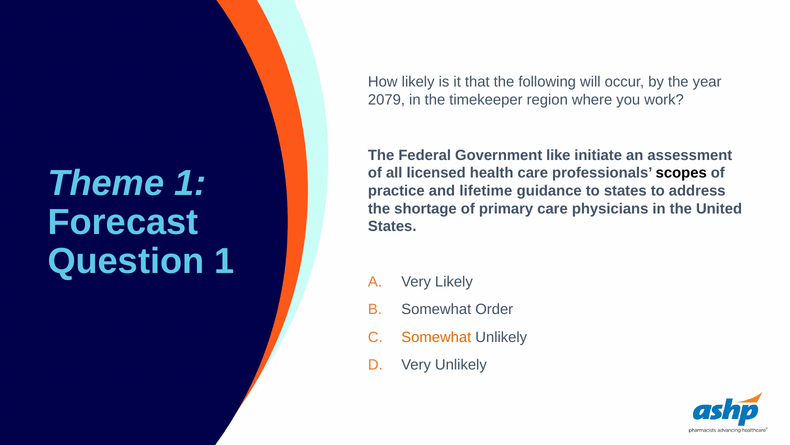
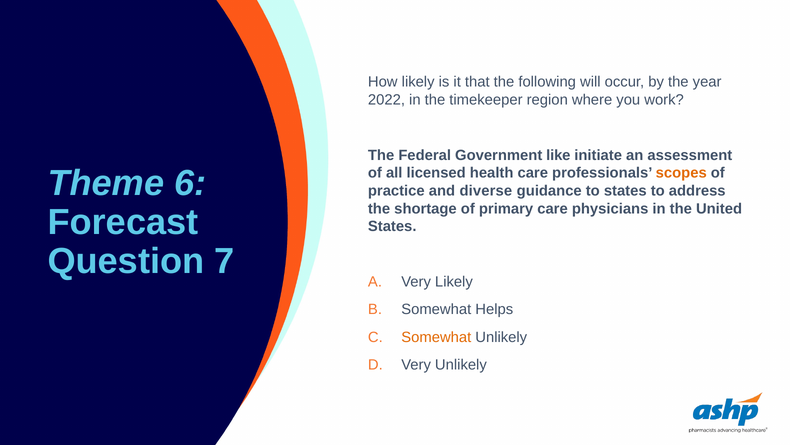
2079: 2079 -> 2022 (386, 100)
scopes colour: black -> orange (681, 173)
Theme 1: 1 -> 6 (190, 183)
lifetime: lifetime -> diverse (486, 191)
Question 1: 1 -> 7 (225, 261)
Order: Order -> Helps (494, 309)
